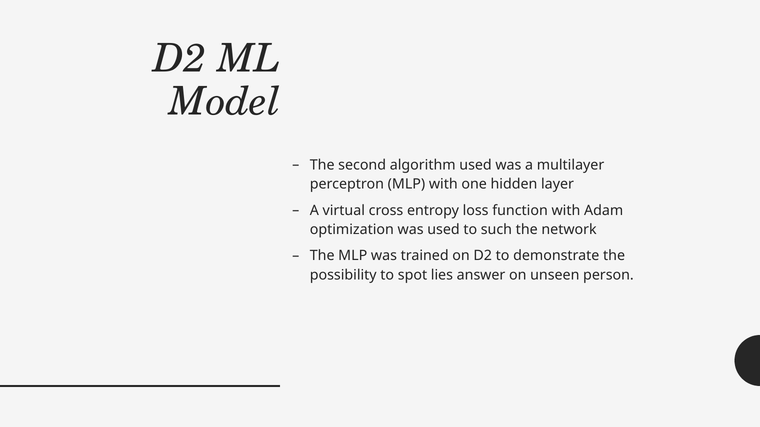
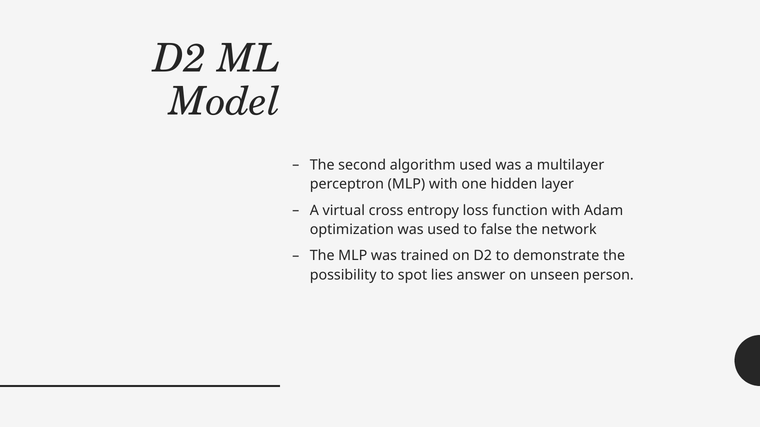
such: such -> false (496, 230)
